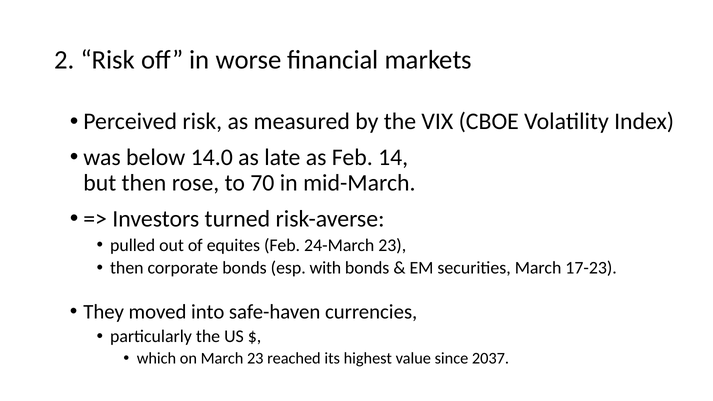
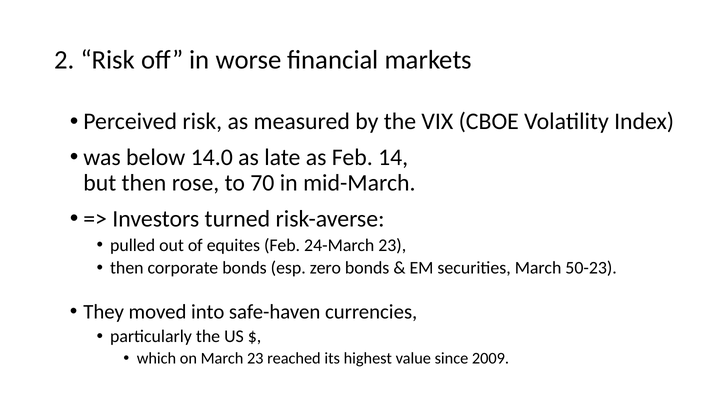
with: with -> zero (325, 268)
17-23: 17-23 -> 50-23 (591, 268)
2037: 2037 -> 2009 (491, 359)
